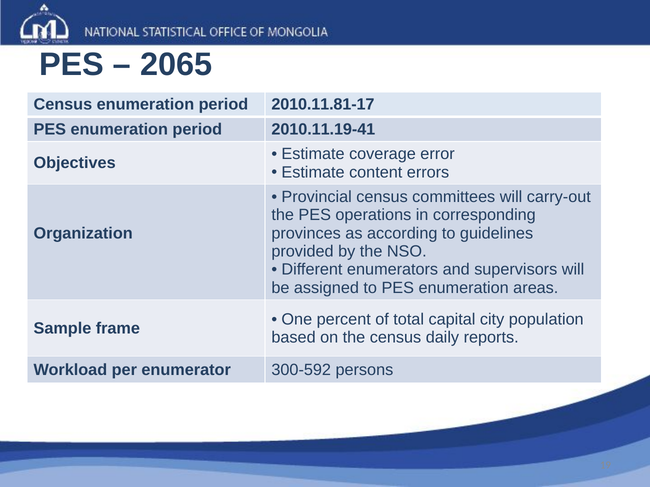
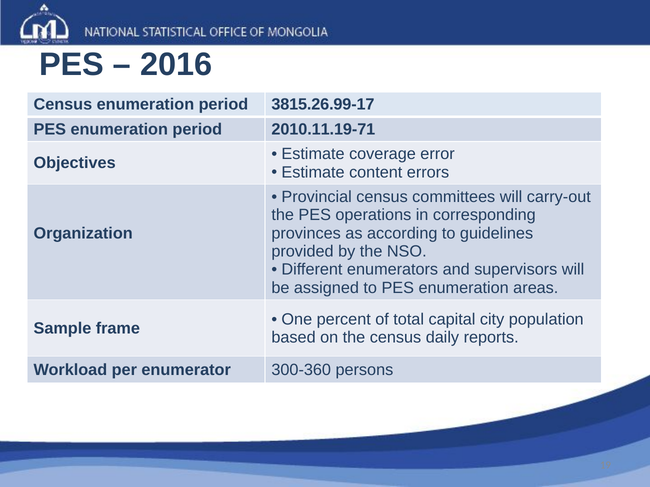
2065: 2065 -> 2016 (176, 65)
2010.11.81-17: 2010.11.81-17 -> 3815.26.99-17 (323, 105)
2010.11.19-41: 2010.11.19-41 -> 2010.11.19-71 (323, 129)
300-592: 300-592 -> 300-360 (301, 370)
